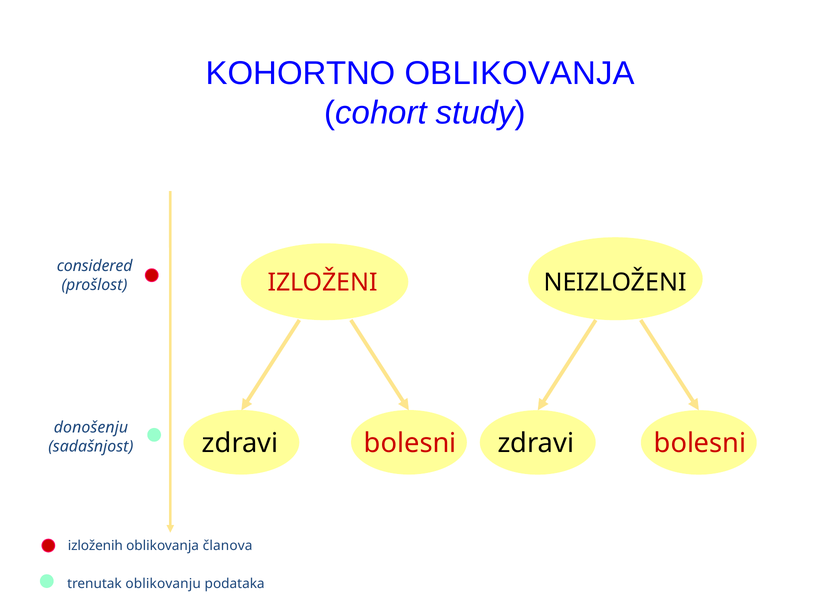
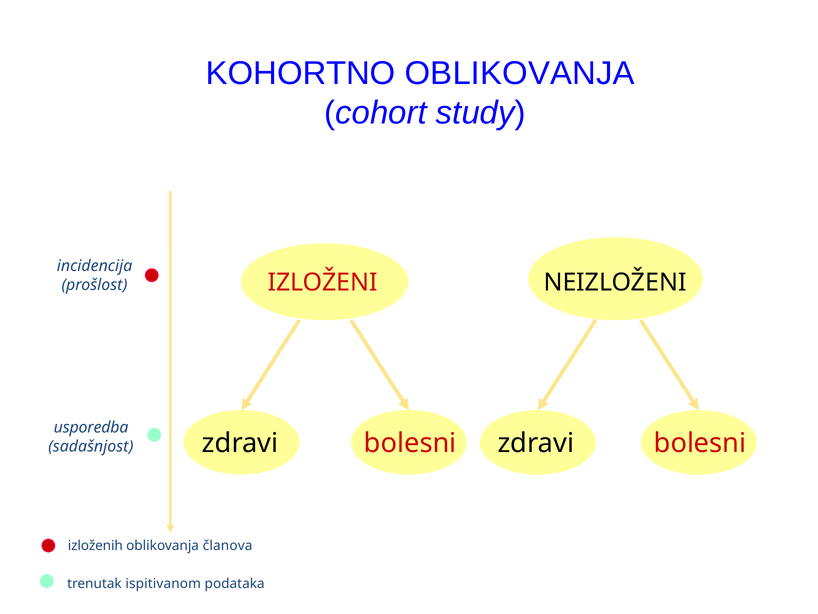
considered: considered -> incidencija (95, 266)
donošenju: donošenju -> usporedba (91, 427)
oblikovanju: oblikovanju -> ispitivanom (163, 583)
